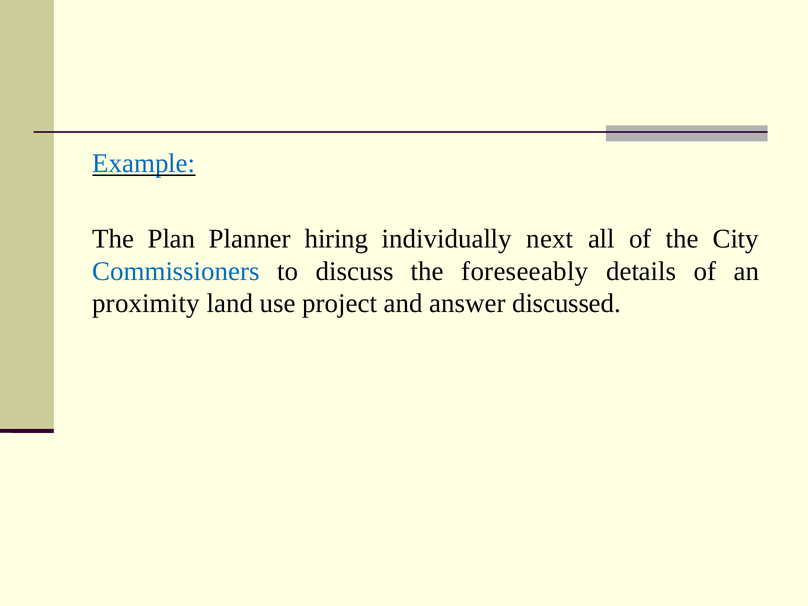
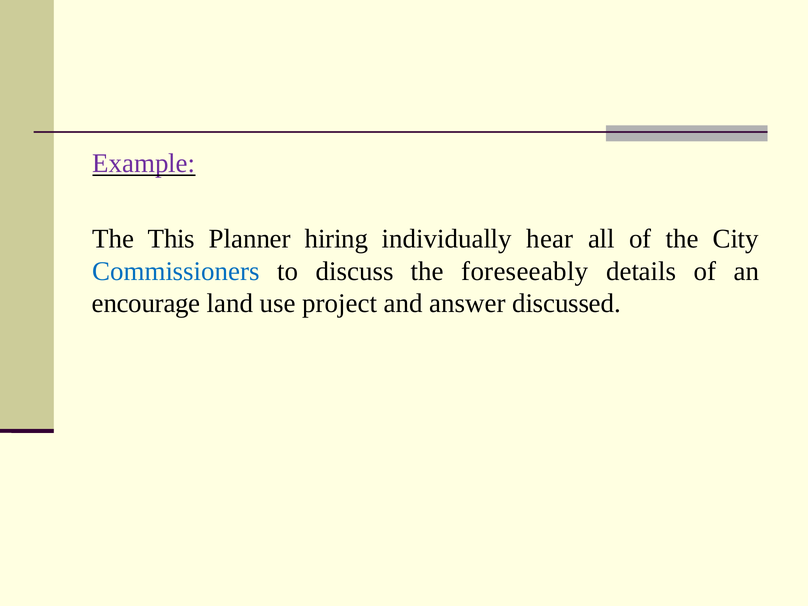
Example colour: blue -> purple (144, 163)
Plan: Plan -> This (171, 239)
next: next -> hear (550, 239)
proximity: proximity -> encourage (146, 304)
